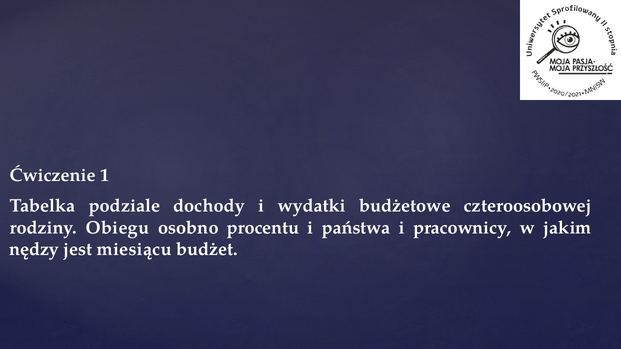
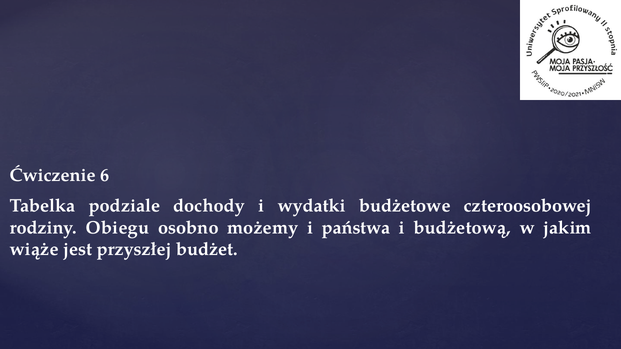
1: 1 -> 6 (105, 175)
procentu: procentu -> możemy (263, 228)
pracownicy: pracownicy -> budżetową (462, 228)
nędzy: nędzy -> wiąże (34, 249)
miesiącu: miesiącu -> przyszłej (134, 249)
